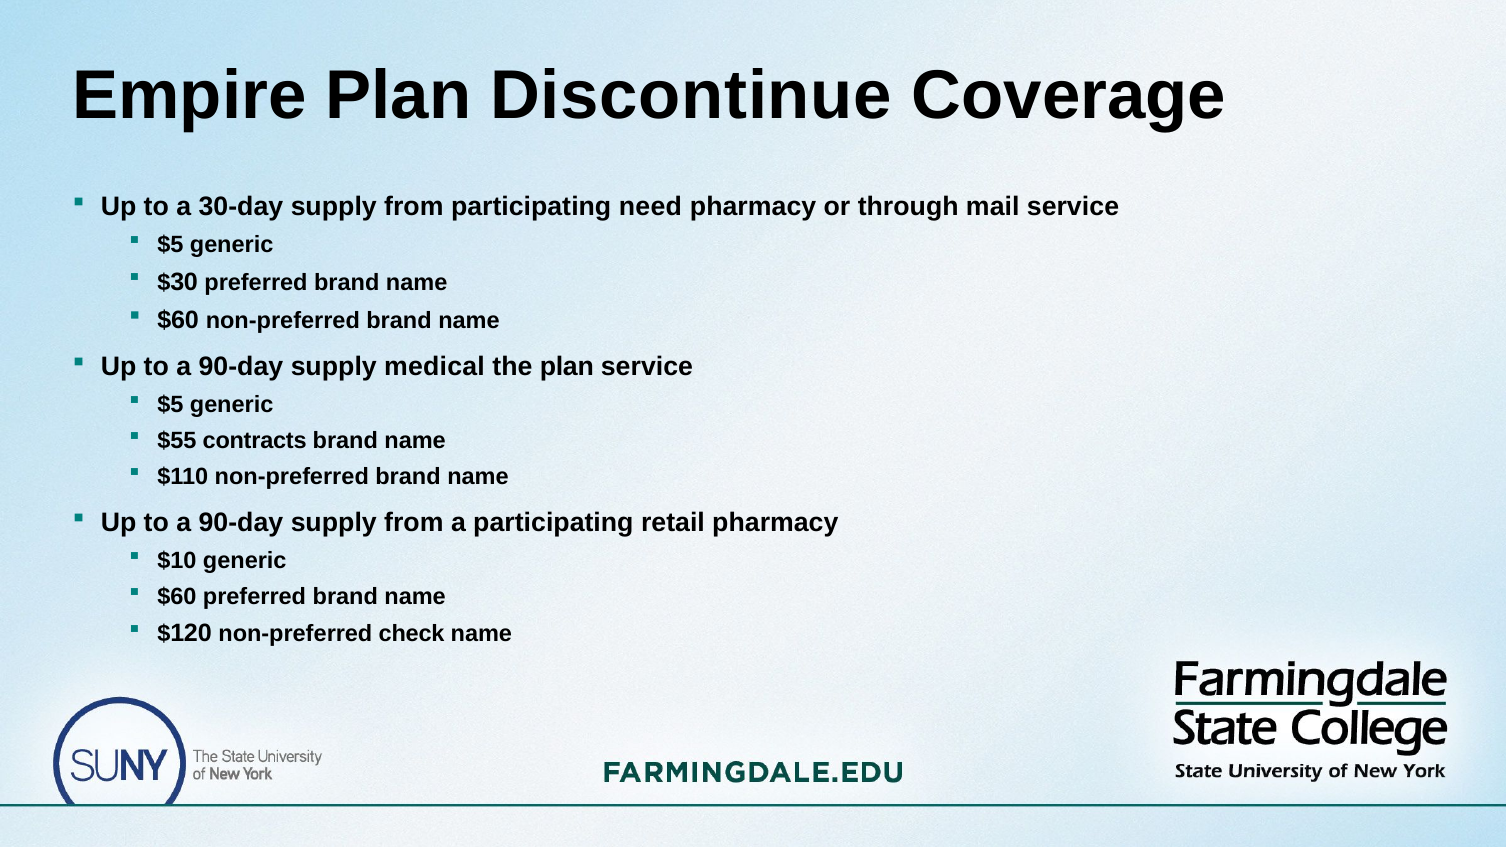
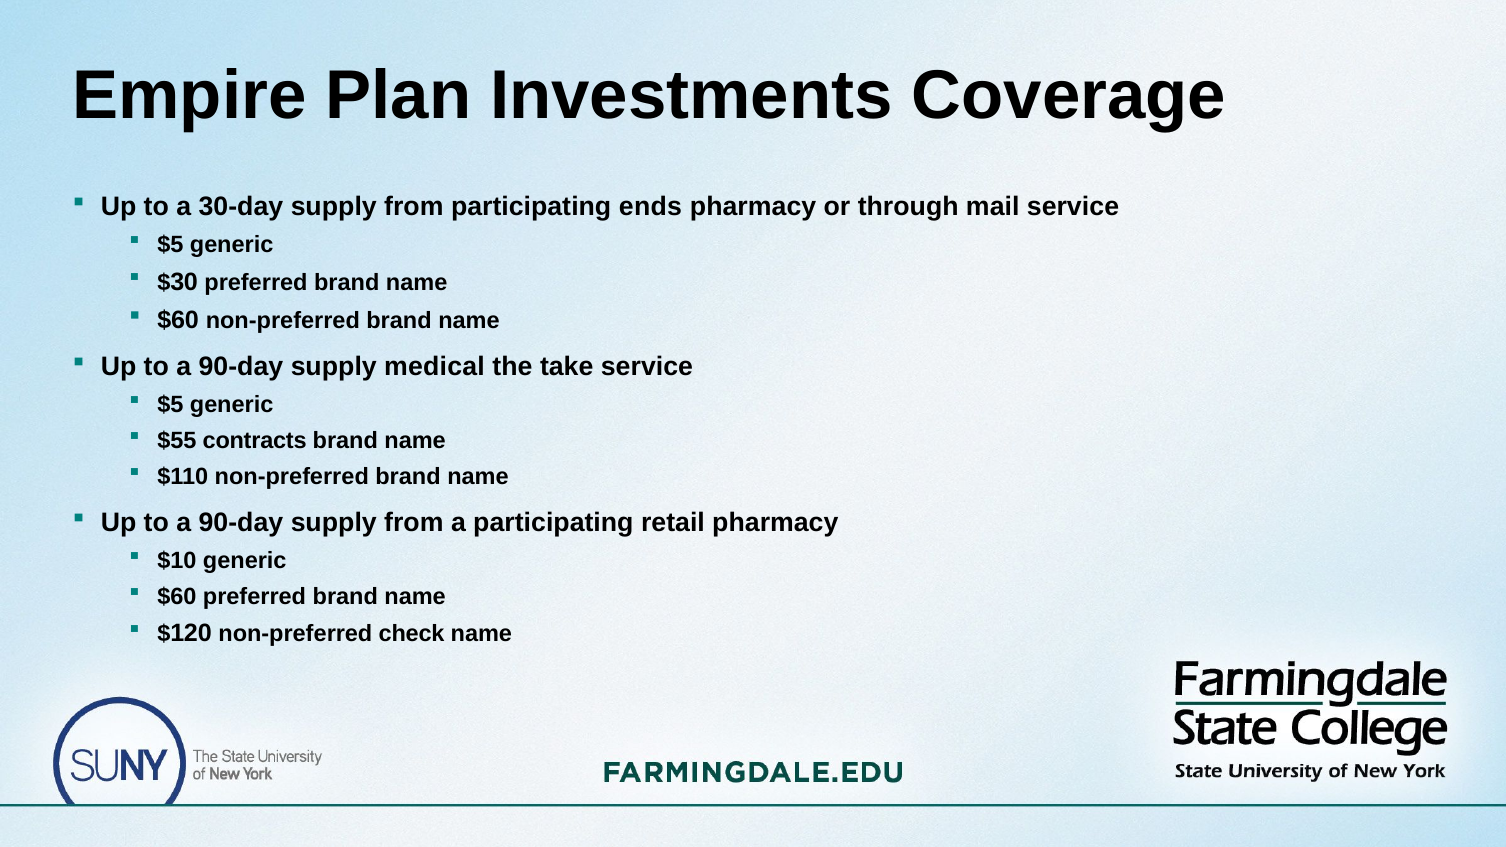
Discontinue: Discontinue -> Investments (691, 96)
need: need -> ends (650, 207)
the plan: plan -> take (567, 367)
